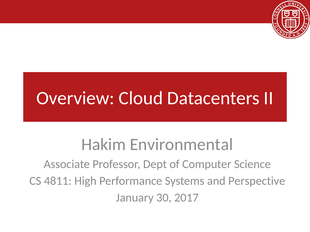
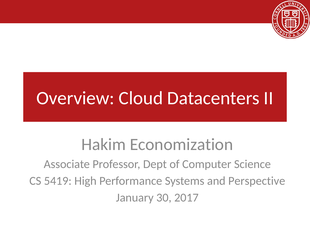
Environmental: Environmental -> Economization (181, 145)
4811: 4811 -> 5419 (58, 181)
